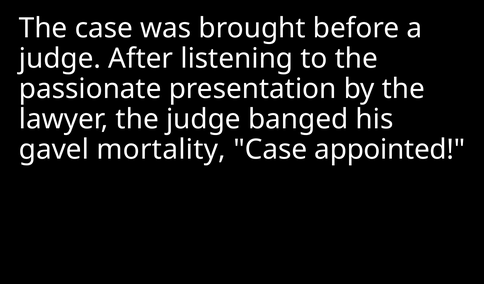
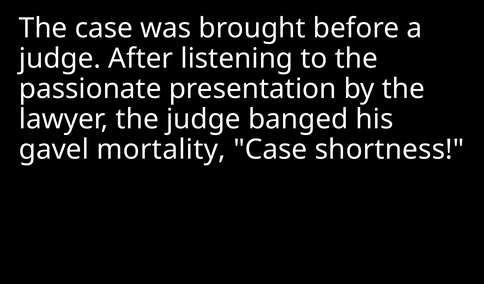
appointed: appointed -> shortness (390, 149)
